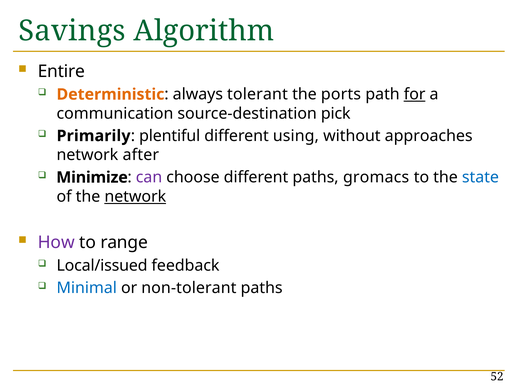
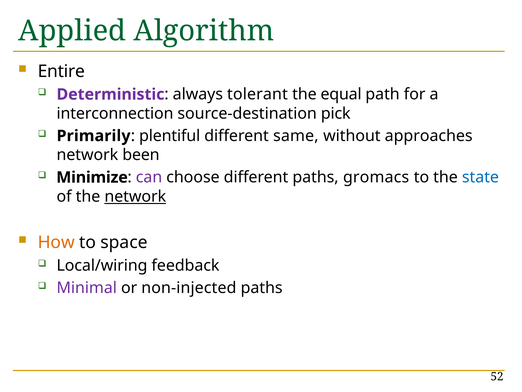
Savings: Savings -> Applied (72, 31)
Deterministic colour: orange -> purple (110, 94)
ports: ports -> equal (341, 94)
for underline: present -> none (415, 94)
communication: communication -> interconnection (115, 113)
using: using -> same (296, 136)
after: after -> been (141, 155)
How colour: purple -> orange (56, 242)
range: range -> space (124, 242)
Local/issued: Local/issued -> Local/wiring (102, 265)
Minimal colour: blue -> purple (87, 288)
non-tolerant: non-tolerant -> non-injected (189, 288)
